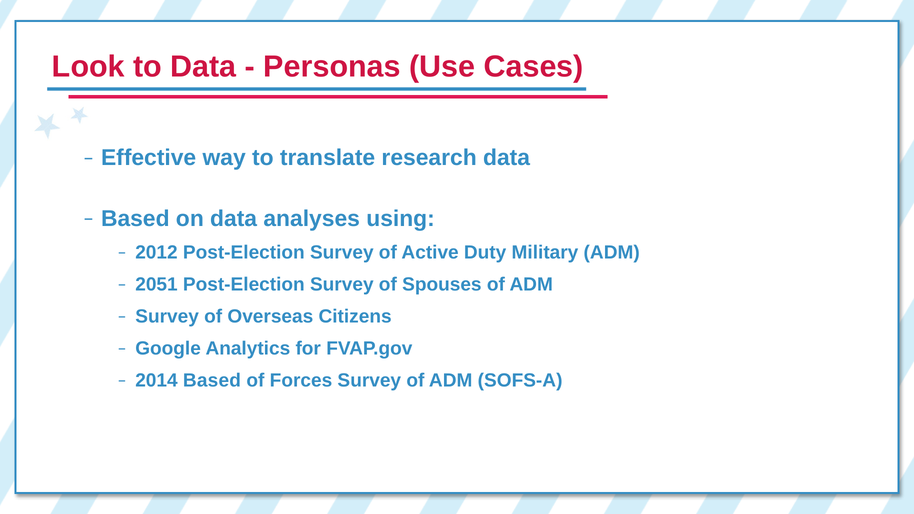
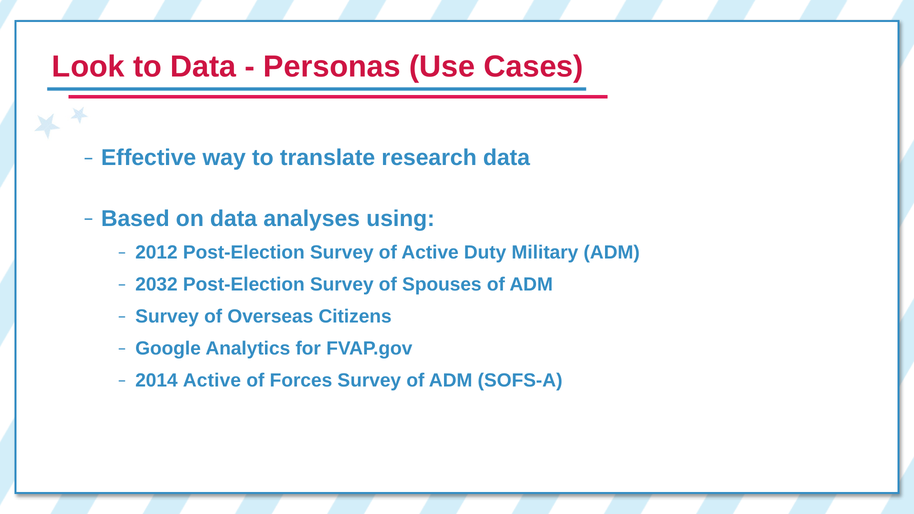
2051: 2051 -> 2032 (156, 285)
2014 Based: Based -> Active (212, 381)
